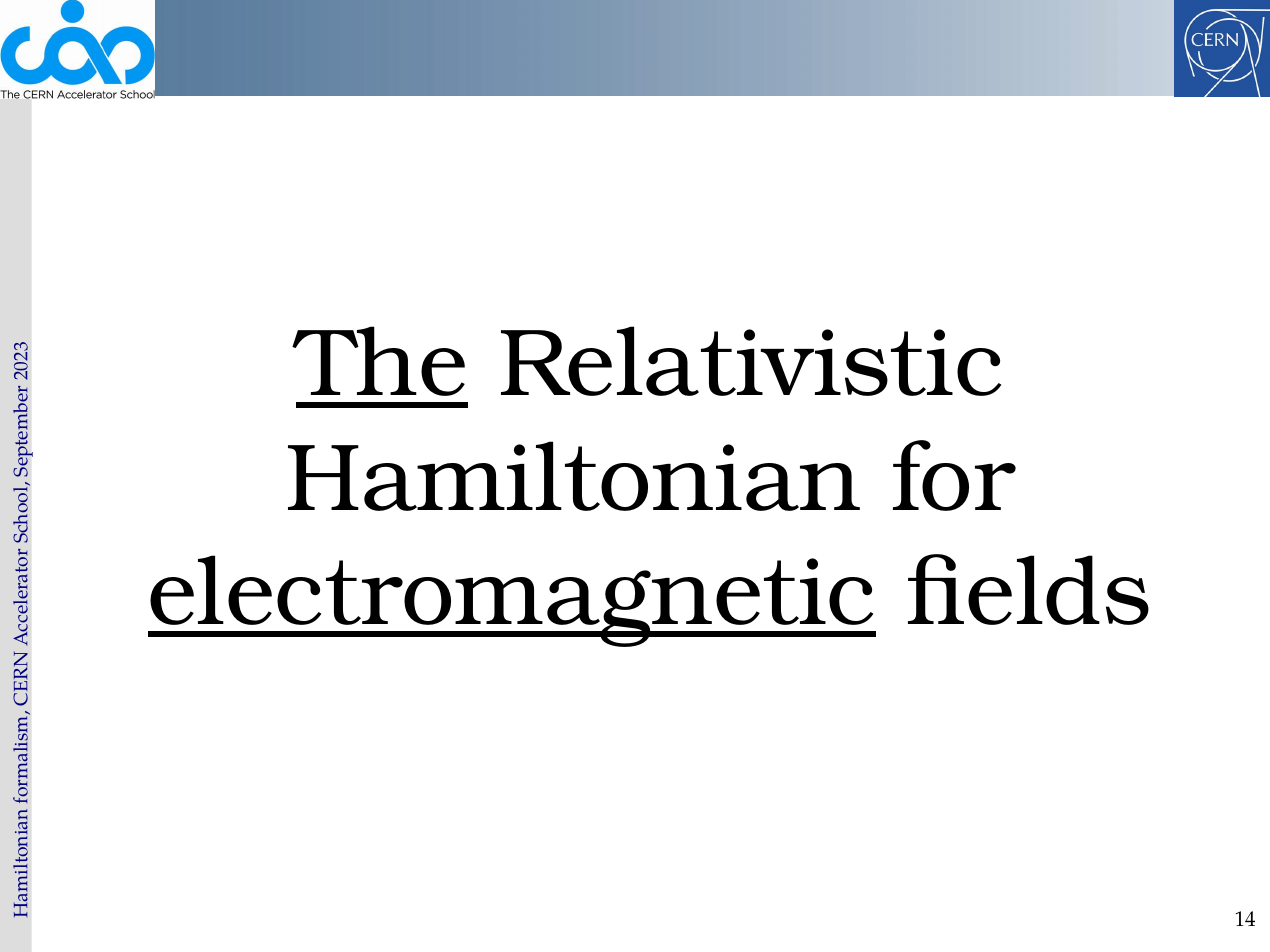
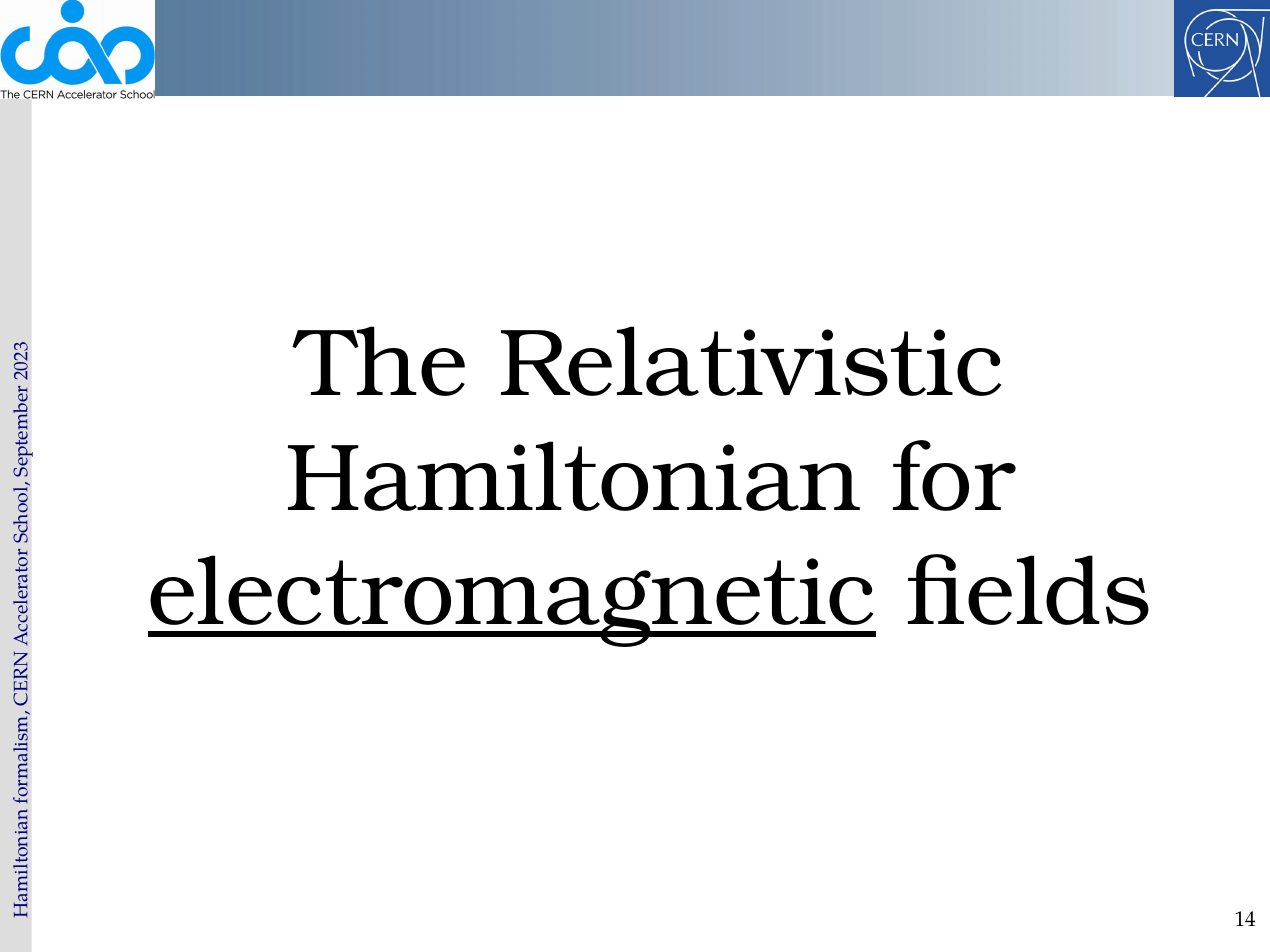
The underline: present -> none (382, 365)
